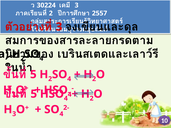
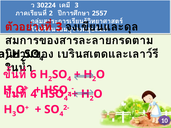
5: 5 -> 6 (33, 75)
5: 5 -> 4 (34, 94)
